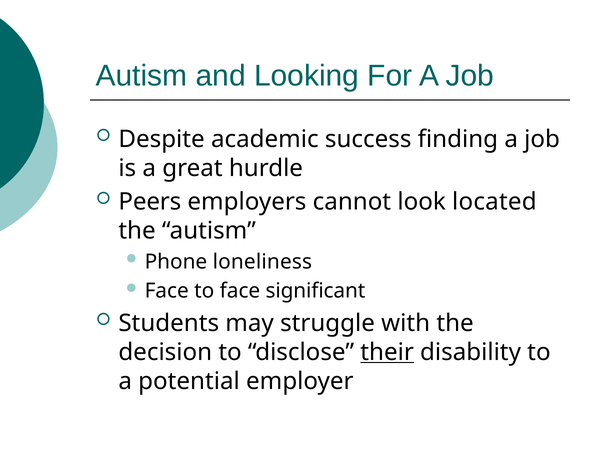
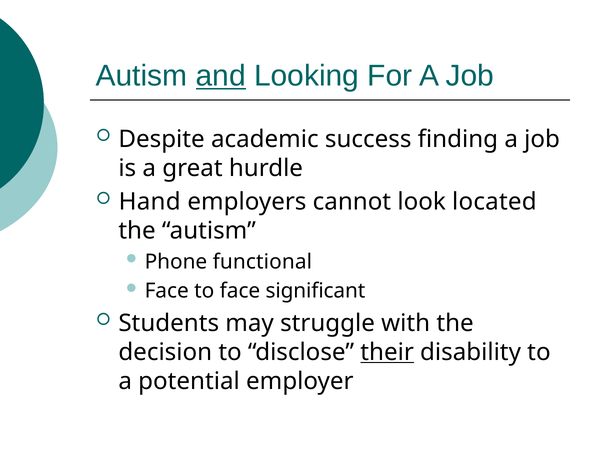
and underline: none -> present (221, 76)
Peers: Peers -> Hand (150, 202)
loneliness: loneliness -> functional (262, 262)
